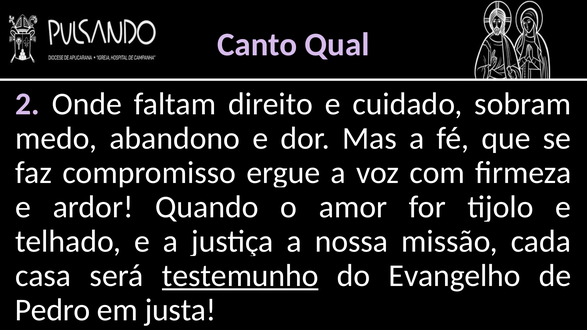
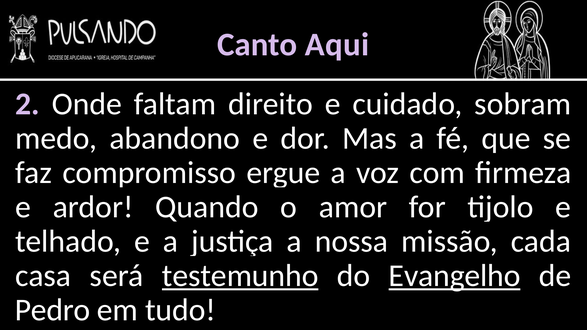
Qual: Qual -> Aqui (337, 45)
Evangelho underline: none -> present (455, 276)
justa: justa -> tudo (180, 310)
